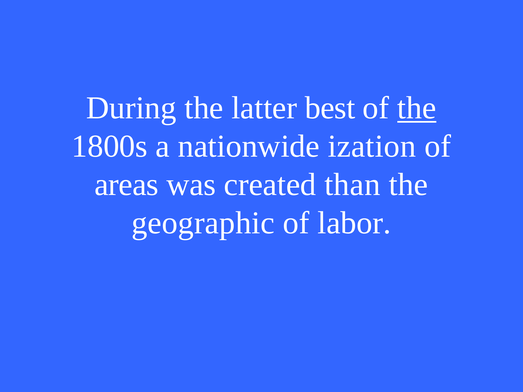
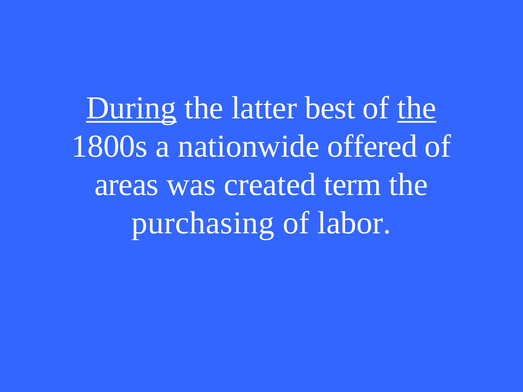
During underline: none -> present (131, 108)
ization: ization -> offered (372, 146)
than: than -> term (353, 185)
geographic: geographic -> purchasing (203, 223)
